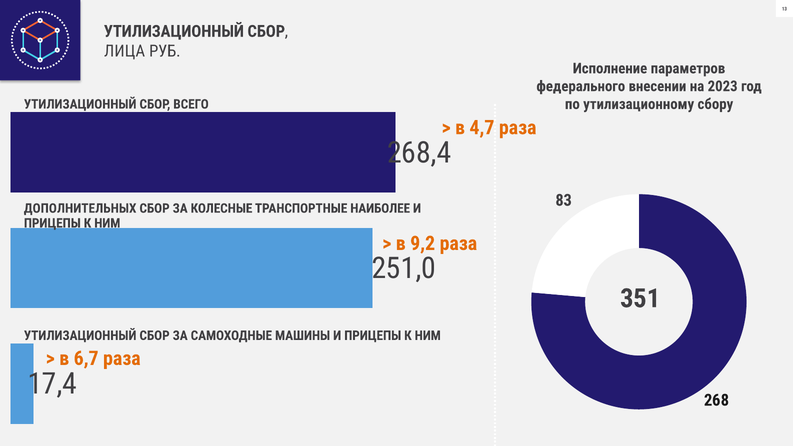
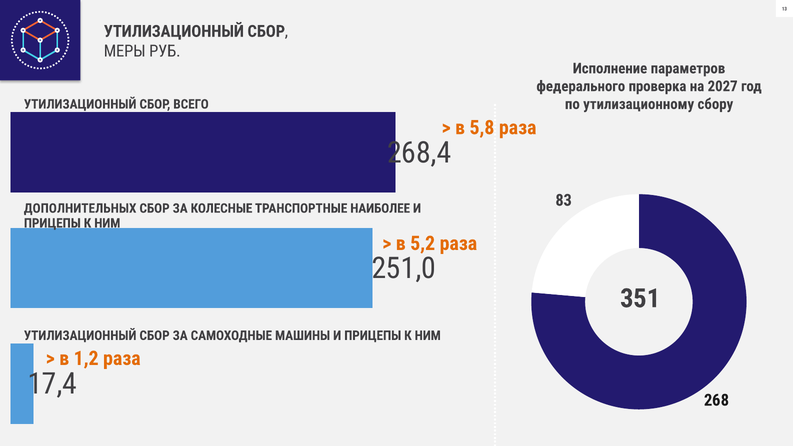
ЛИЦА: ЛИЦА -> МЕРЫ (125, 51)
внесении: внесении -> проверка (657, 86)
2023: 2023 -> 2027 (723, 86)
4,7: 4,7 -> 5,8 (482, 128)
9,2: 9,2 -> 5,2 (423, 243)
6,7: 6,7 -> 1,2 (86, 358)
